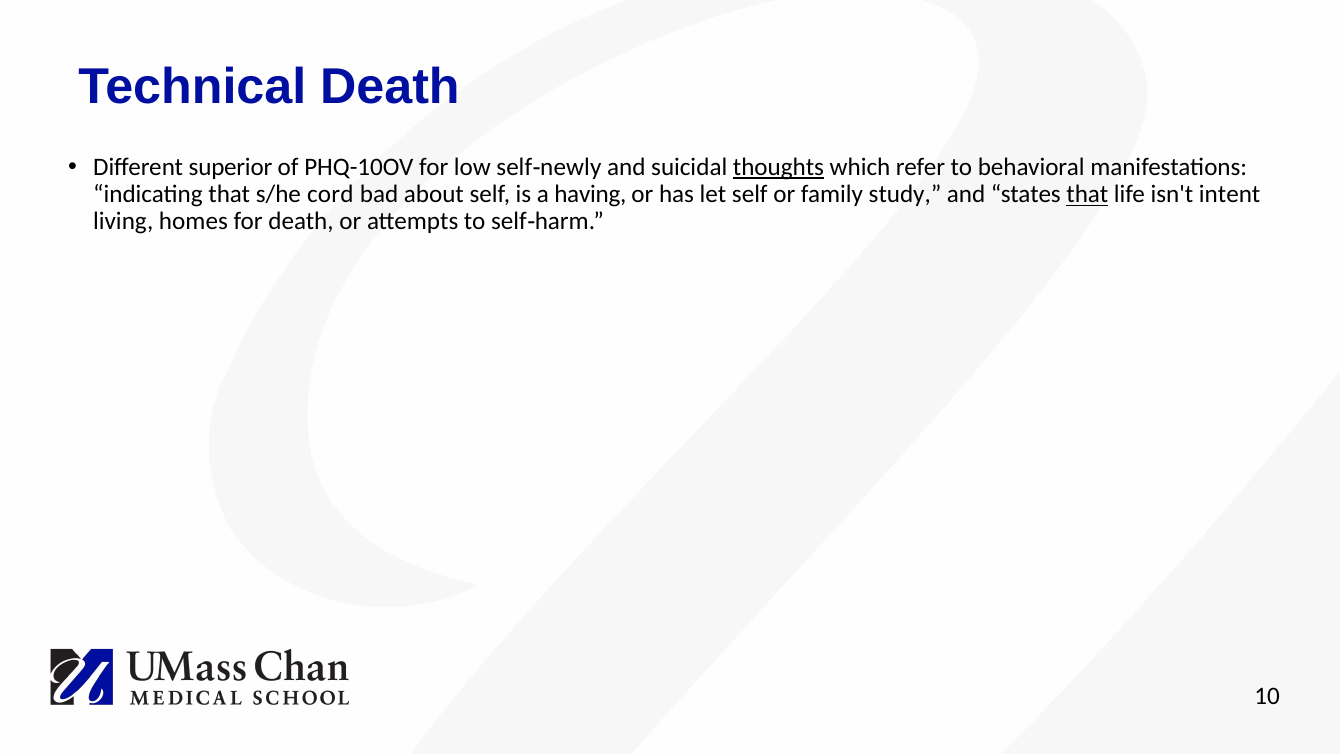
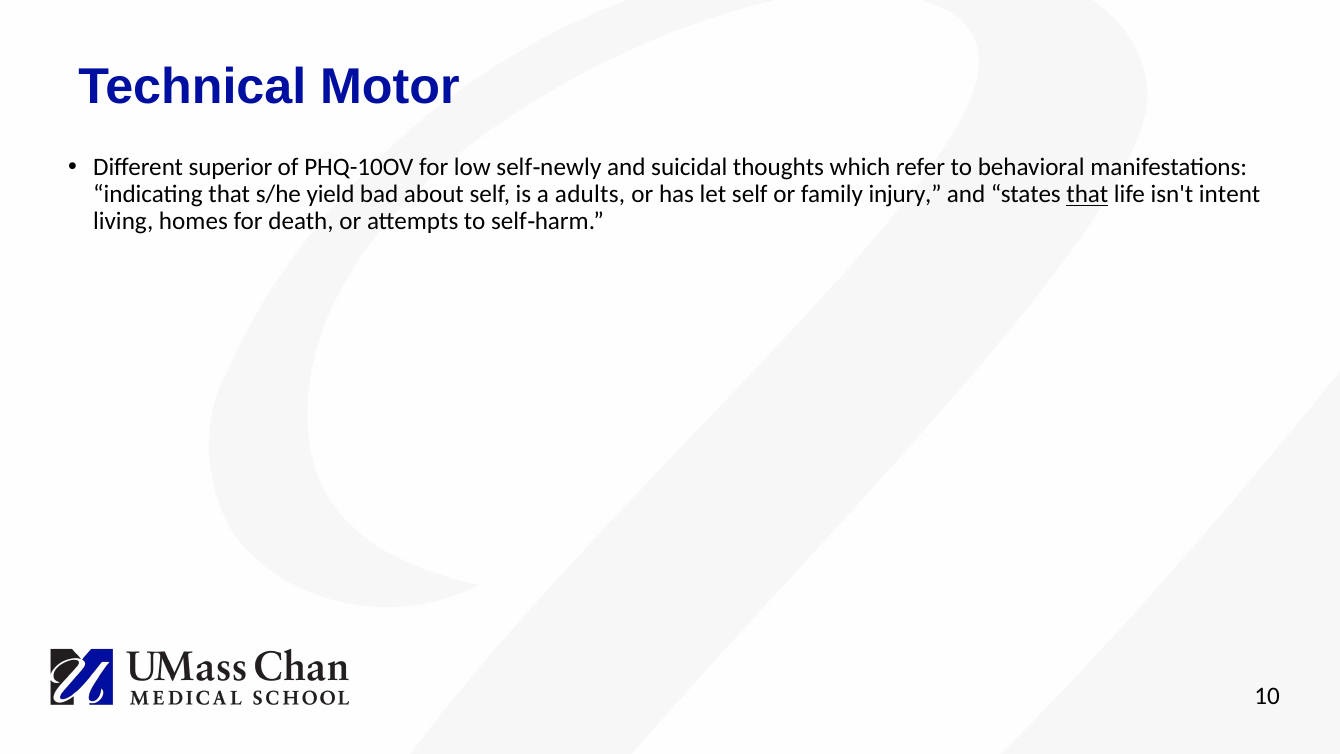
Technical Death: Death -> Motor (390, 87)
thoughts underline: present -> none (778, 167)
cord: cord -> yield (331, 194)
having: having -> adults (590, 194)
study: study -> injury (905, 194)
